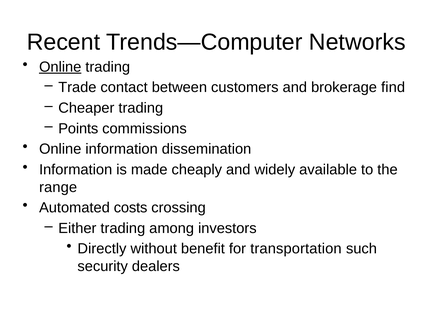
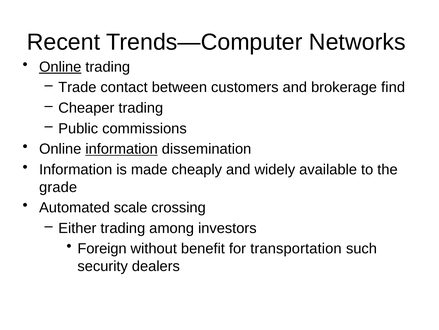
Points: Points -> Public (78, 128)
information underline: none -> present (122, 149)
range: range -> grade (58, 187)
costs: costs -> scale (131, 207)
Directly: Directly -> Foreign (102, 248)
